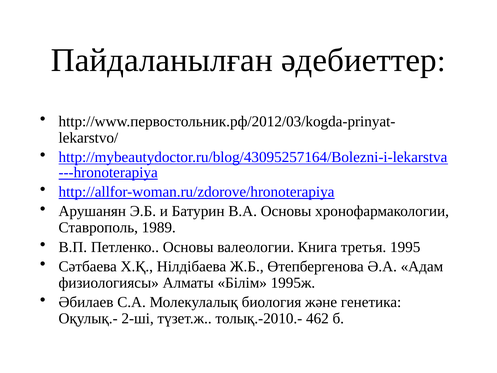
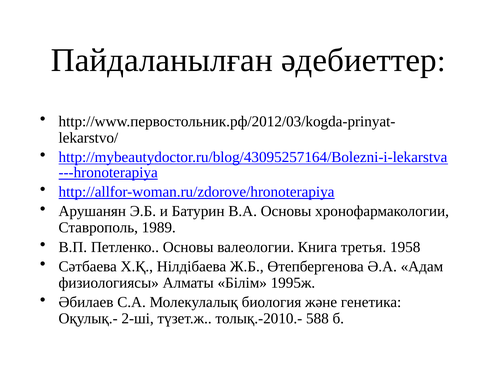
1995: 1995 -> 1958 (405, 247)
462: 462 -> 588 (317, 318)
